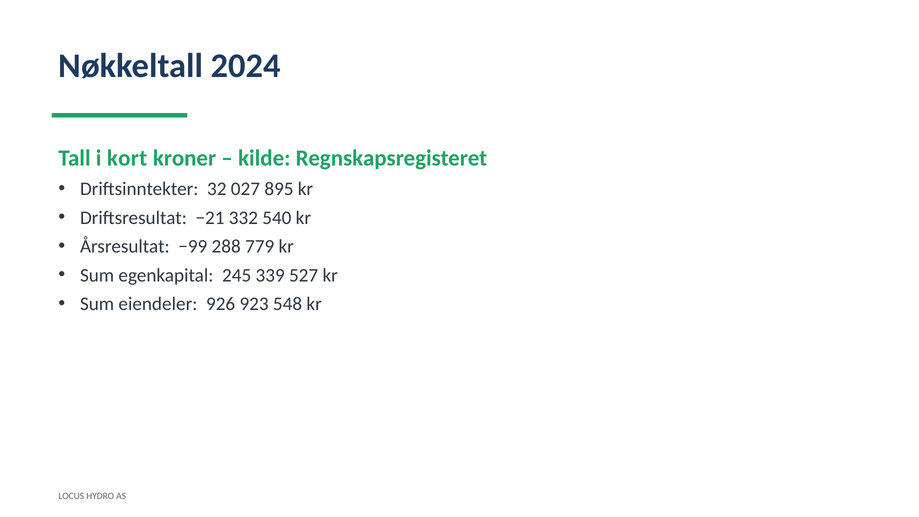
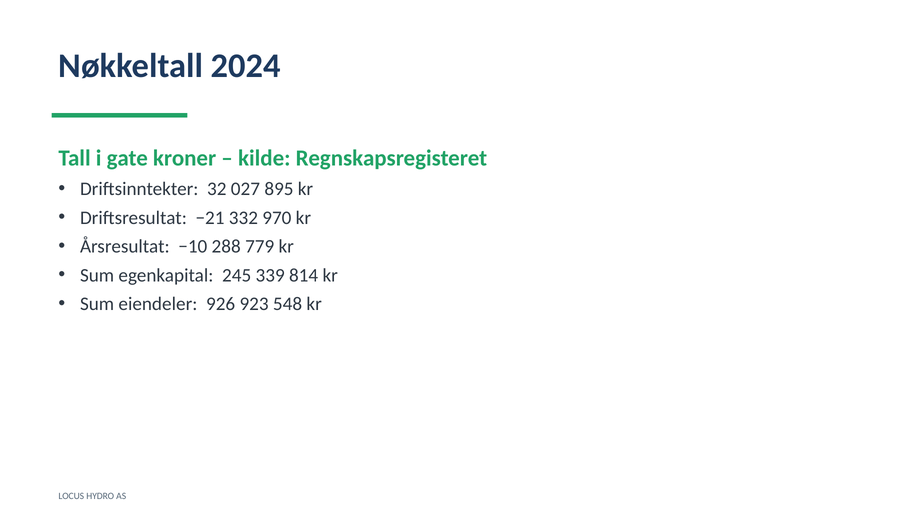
kort: kort -> gate (127, 158)
540: 540 -> 970 (277, 218)
−99: −99 -> −10 (193, 246)
527: 527 -> 814 (304, 275)
